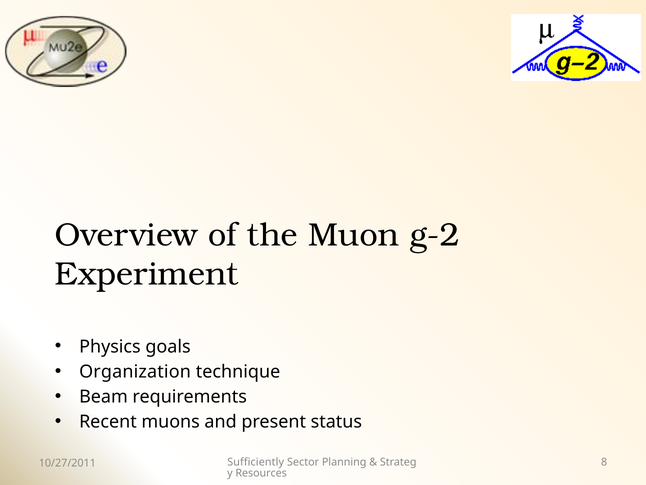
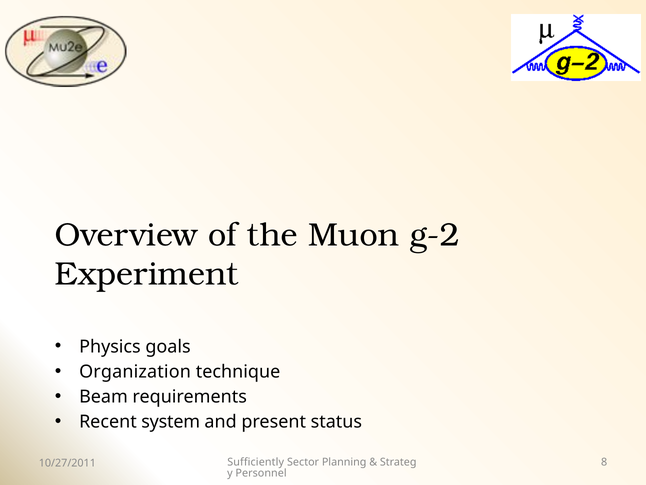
muons: muons -> system (171, 422)
Resources: Resources -> Personnel (261, 473)
